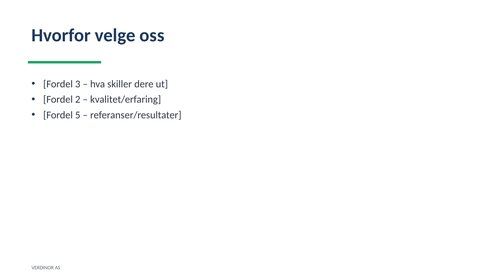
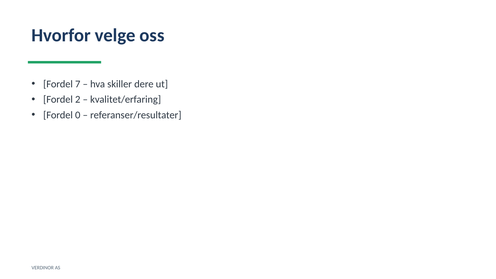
3: 3 -> 7 (78, 84)
5: 5 -> 0 (78, 115)
